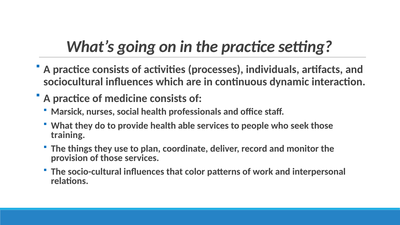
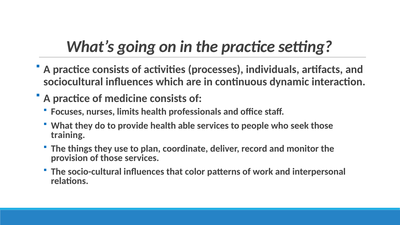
Marsick: Marsick -> Focuses (68, 112)
social: social -> limits (128, 112)
